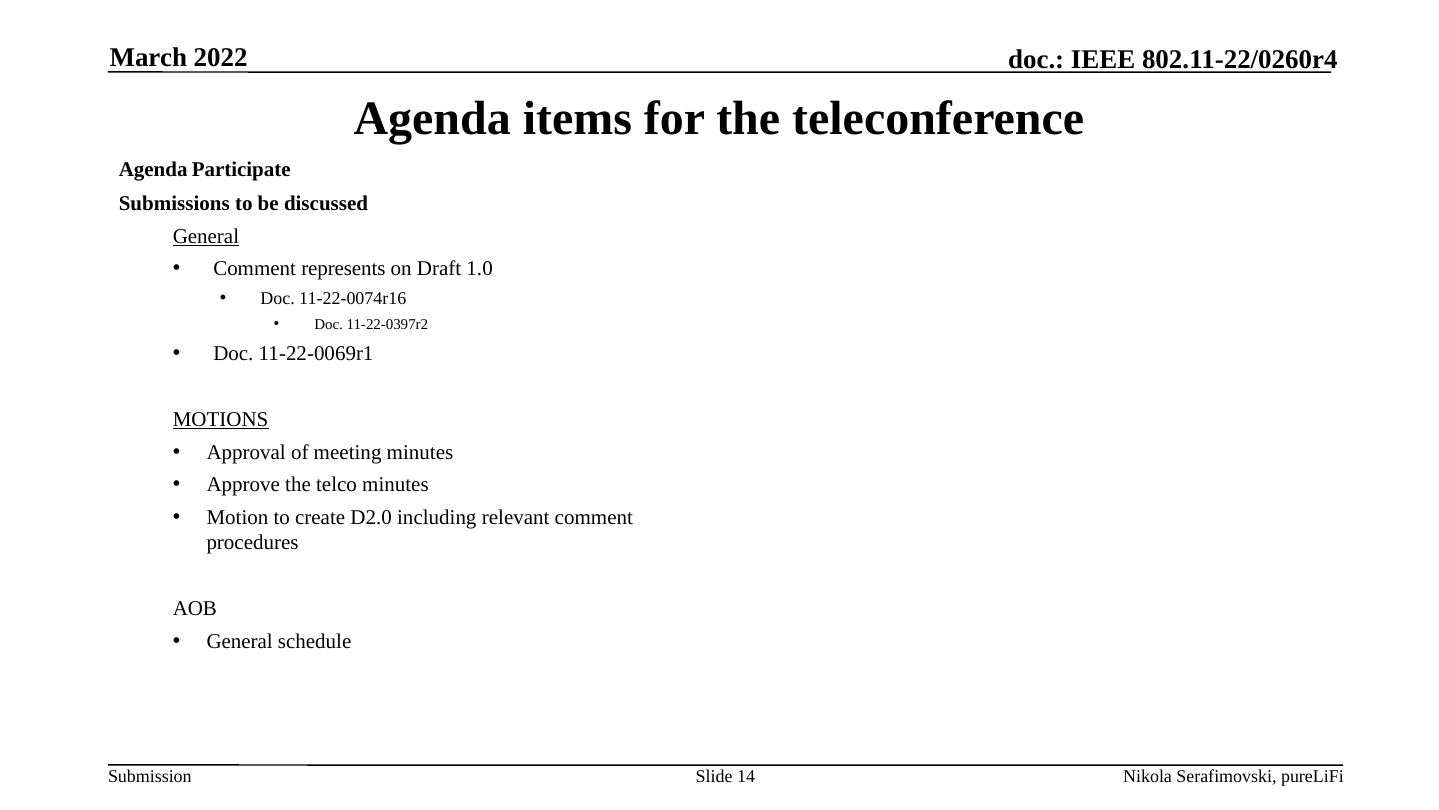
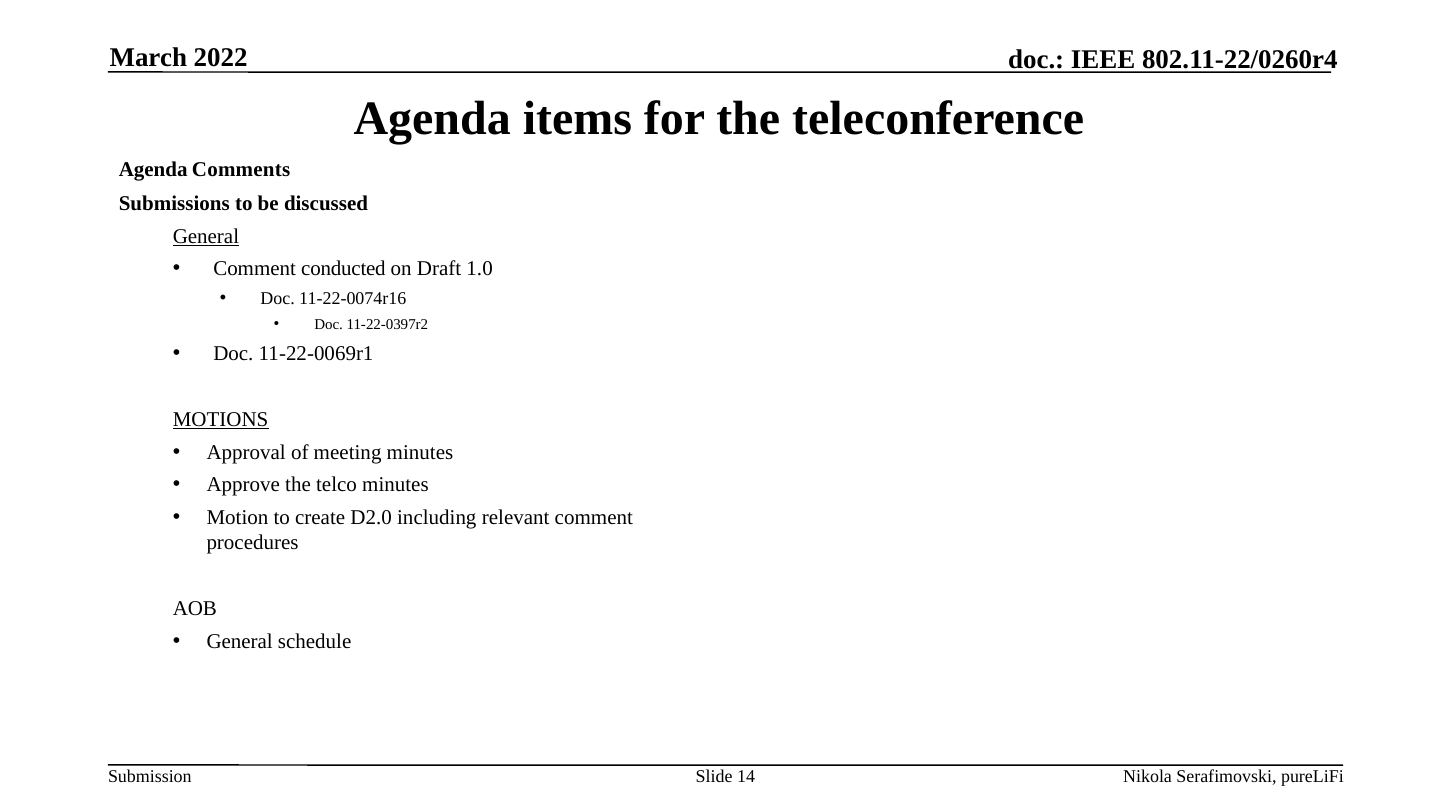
Participate: Participate -> Comments (241, 169)
represents: represents -> conducted (343, 269)
